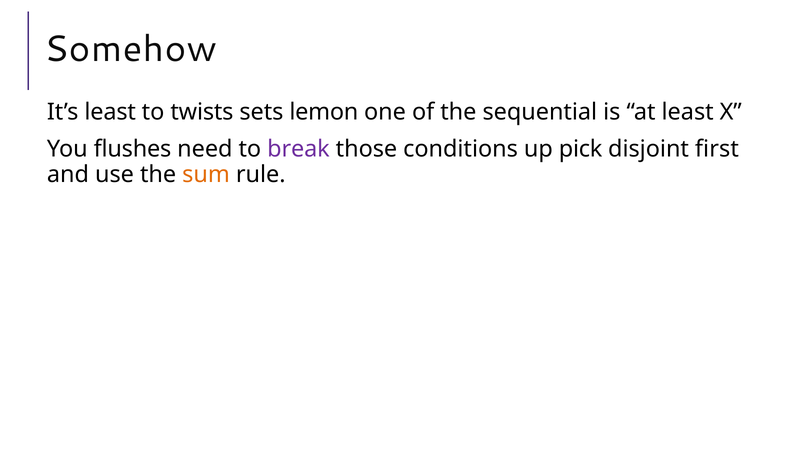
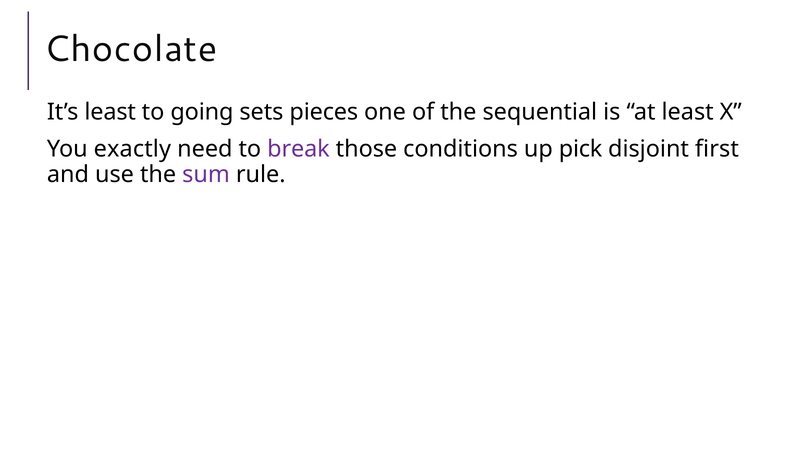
Somehow: Somehow -> Chocolate (131, 49)
twists: twists -> going (202, 112)
lemon: lemon -> pieces (324, 112)
flushes: flushes -> exactly (132, 149)
sum colour: orange -> purple (206, 174)
